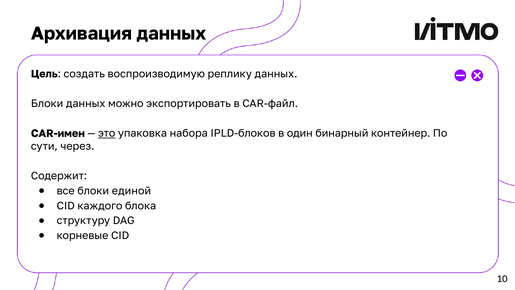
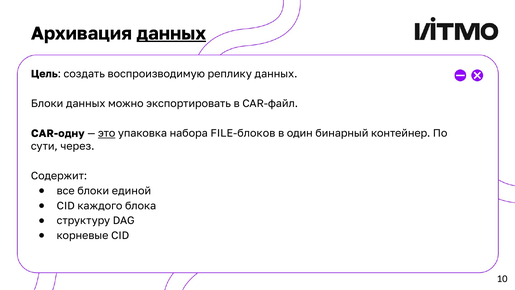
данных underline: none -> present (171, 33)
CAR-имен: CAR-имен -> CAR-одну (58, 133)
IPLD-блоков: IPLD-блоков -> FILE-блоков (243, 133)
